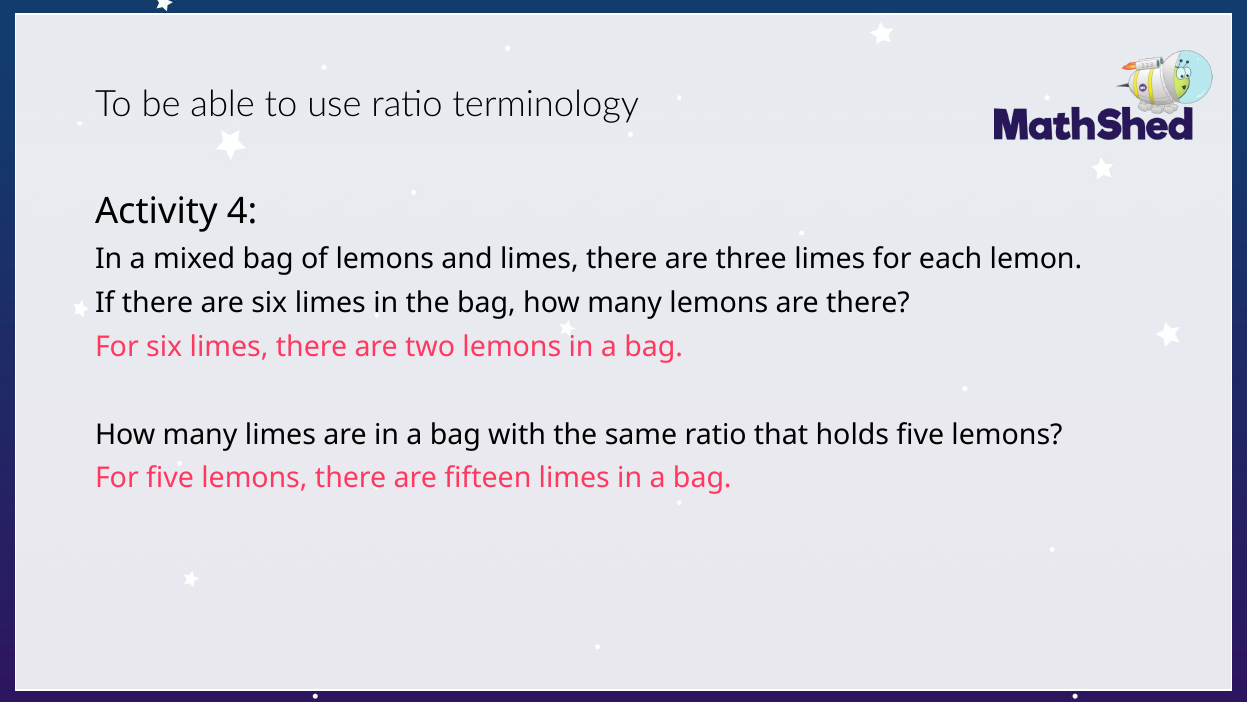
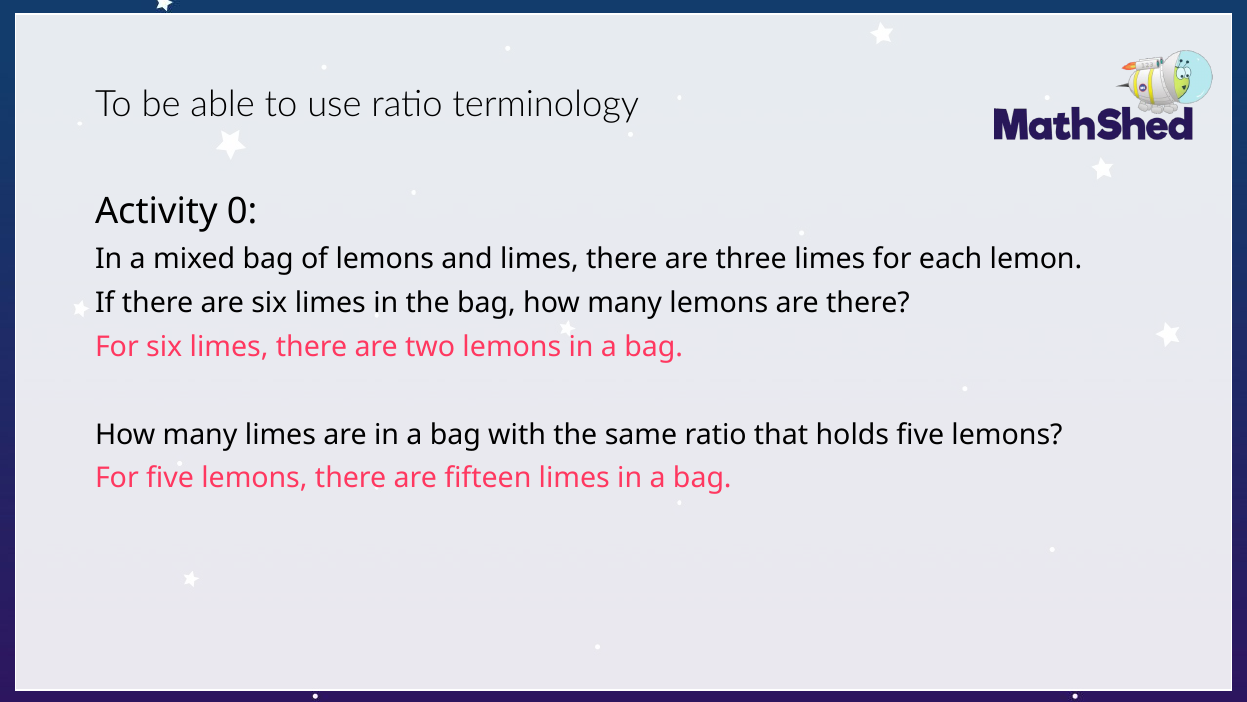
4: 4 -> 0 (242, 211)
